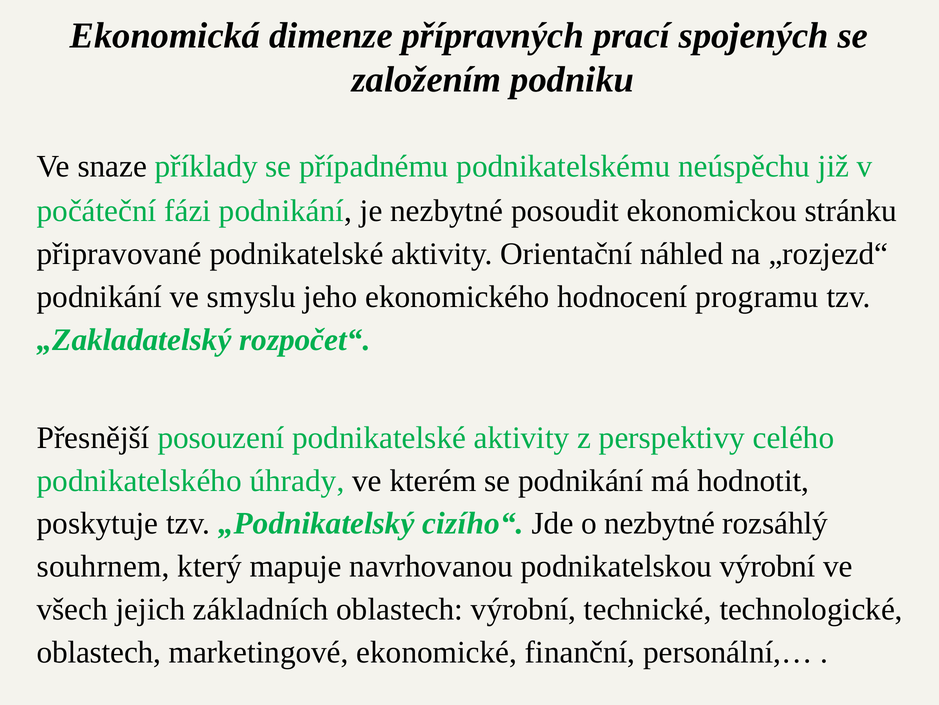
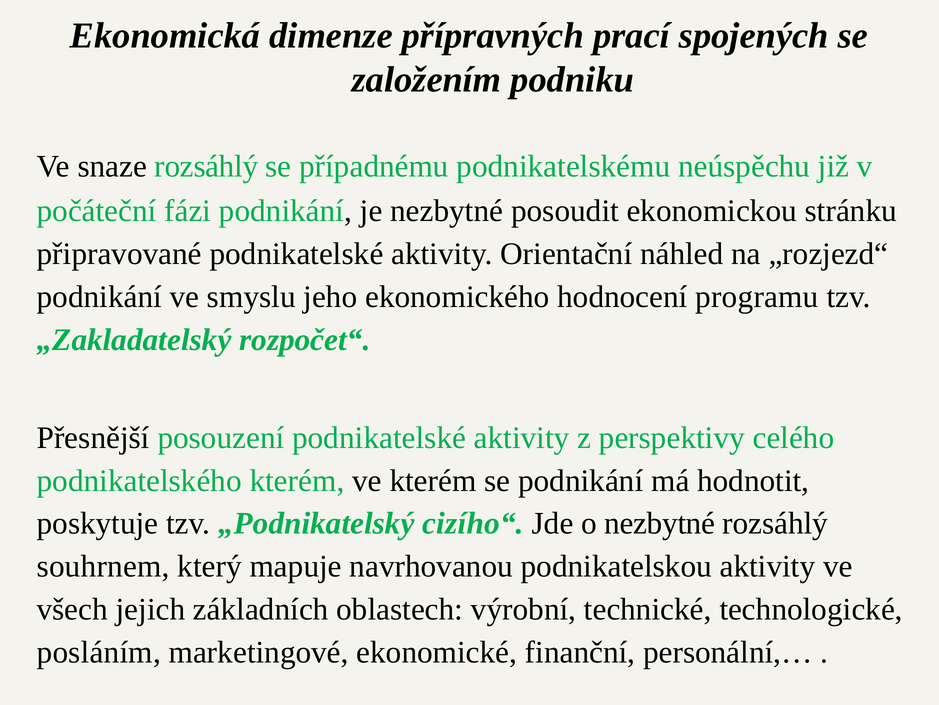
snaze příklady: příklady -> rozsáhlý (206, 166)
podnikatelského úhrady: úhrady -> kterém (297, 480)
podnikatelskou výrobní: výrobní -> aktivity (768, 566)
oblastech: oblastech -> posláním (99, 652)
